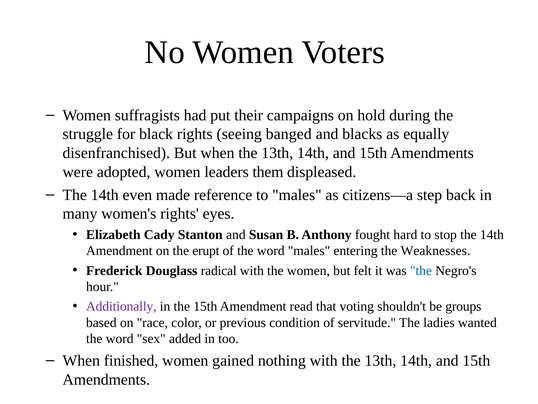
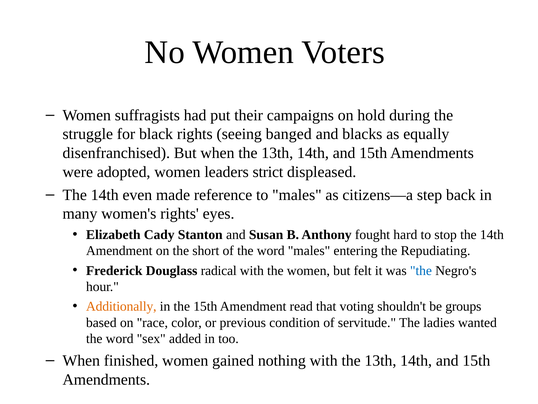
them: them -> strict (268, 172)
erupt: erupt -> short (206, 251)
Weaknesses: Weaknesses -> Repudiating (436, 251)
Additionally colour: purple -> orange (121, 306)
